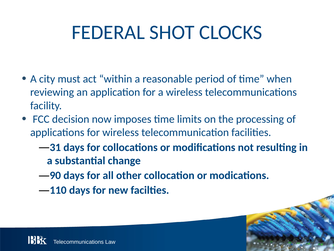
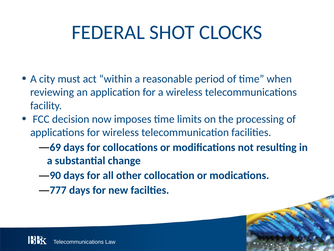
31: 31 -> 69 (55, 147)
110: 110 -> 777 (58, 190)
